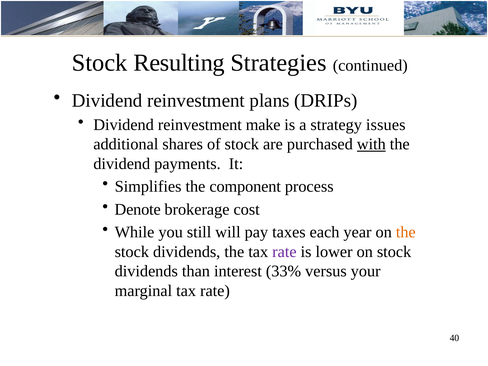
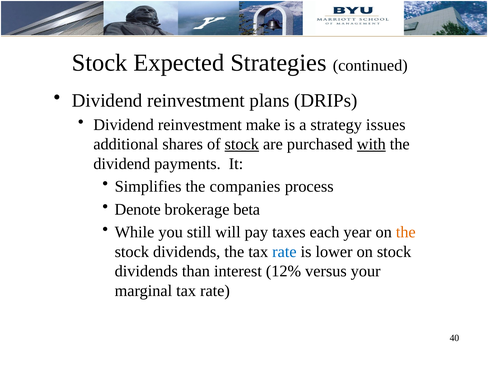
Resulting: Resulting -> Expected (179, 63)
stock underline: none -> present (242, 144)
component: component -> companies (245, 187)
cost: cost -> beta (247, 209)
rate colour: purple -> blue (284, 252)
33%: 33% -> 12% (283, 271)
